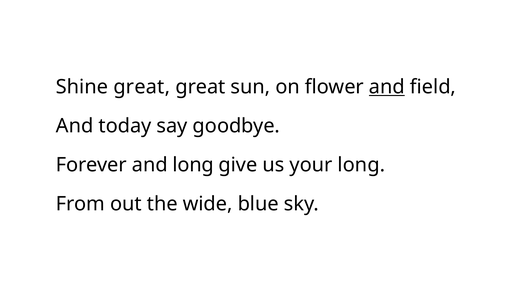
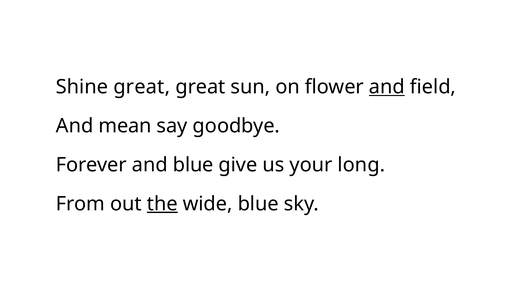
today: today -> mean (125, 126)
and long: long -> blue (193, 165)
the underline: none -> present (162, 204)
